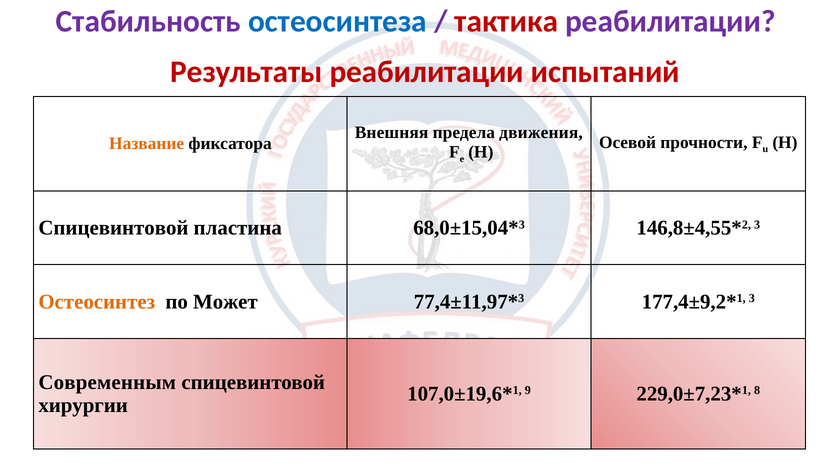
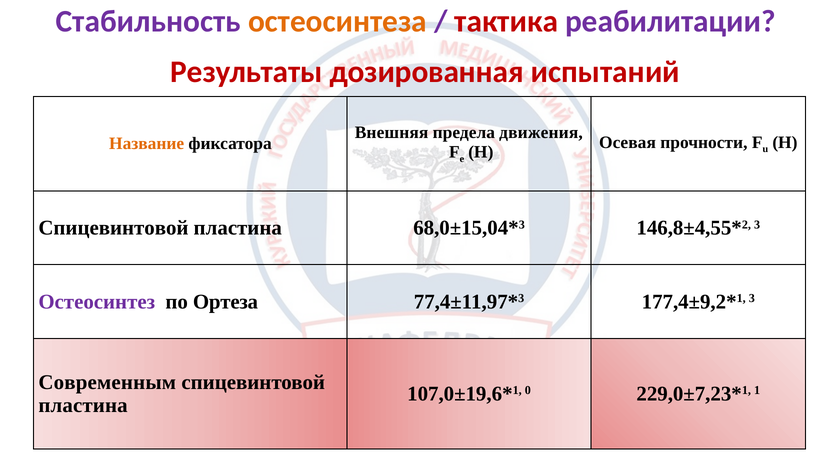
остеосинтеза colour: blue -> orange (337, 21)
Результаты реабилитации: реабилитации -> дозированная (427, 72)
Осевой: Осевой -> Осевая (628, 142)
Остеосинтез colour: orange -> purple (97, 302)
Может: Может -> Ортеза (225, 302)
9: 9 -> 0 (528, 391)
8: 8 -> 1 (757, 391)
хирургии: хирургии -> пластина (83, 406)
